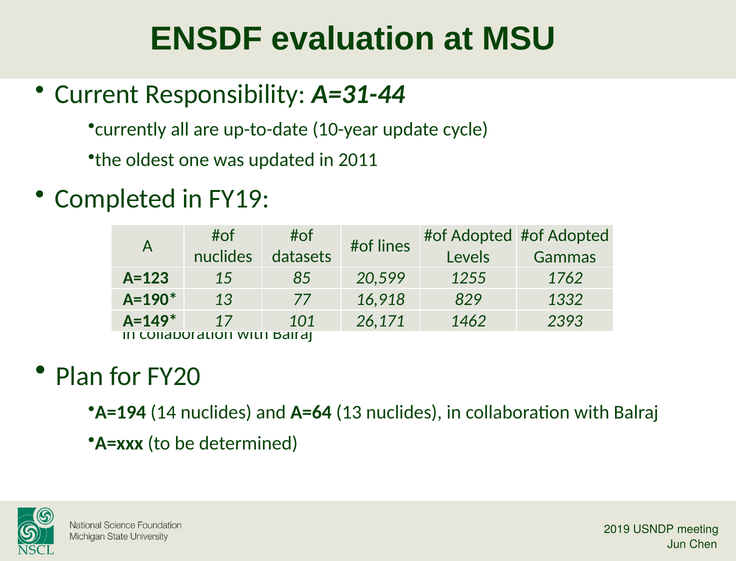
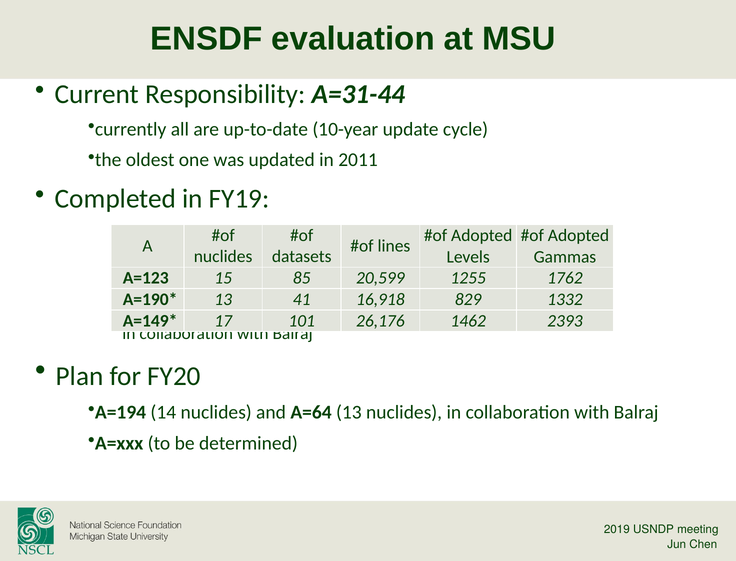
77: 77 -> 41 (302, 299)
26,171: 26,171 -> 26,176 (380, 321)
